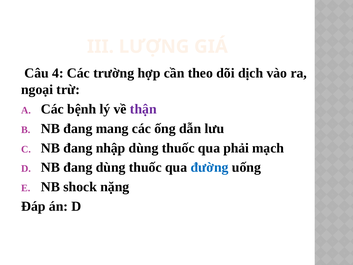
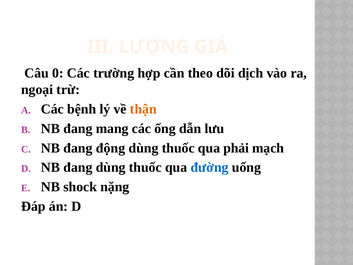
4: 4 -> 0 (58, 73)
thận colour: purple -> orange (143, 109)
nhập: nhập -> động (110, 148)
